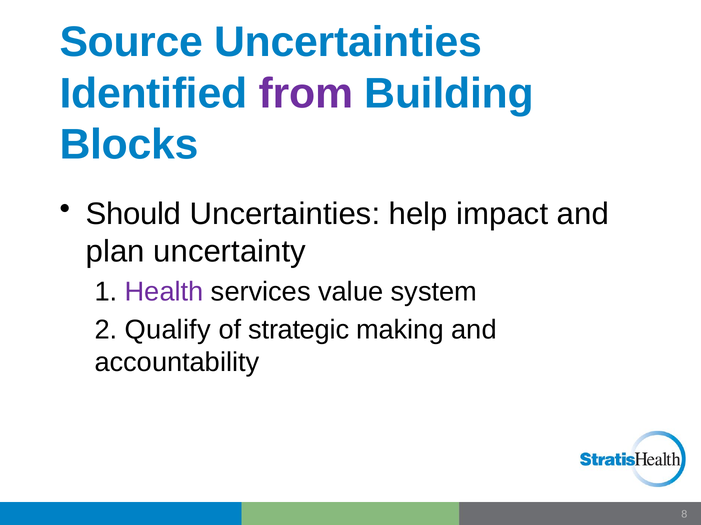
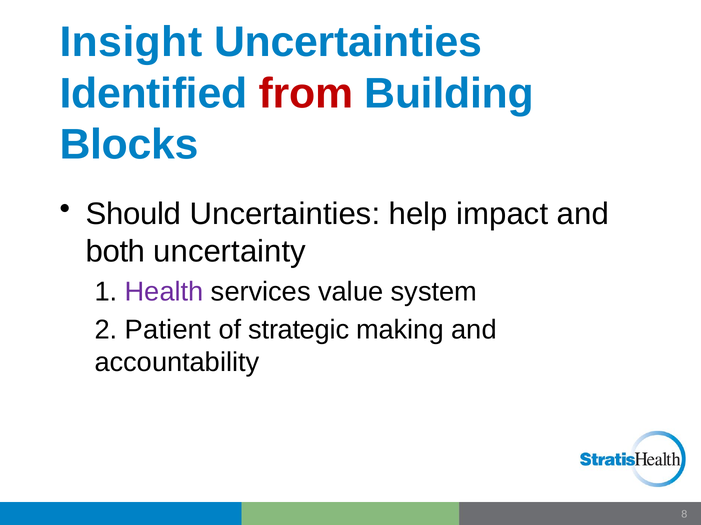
Source: Source -> Insight (131, 42)
from colour: purple -> red (306, 94)
plan: plan -> both (115, 252)
Qualify: Qualify -> Patient (168, 330)
